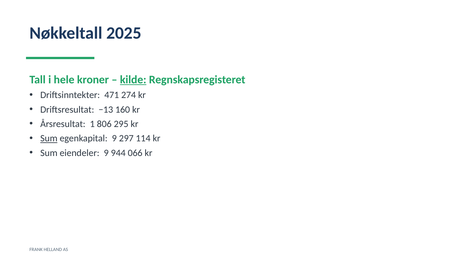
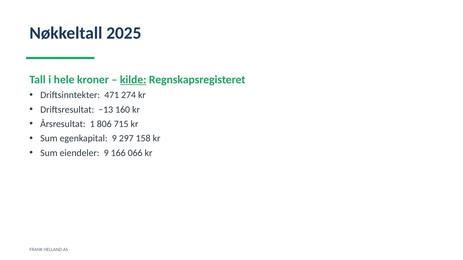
295: 295 -> 715 (121, 124)
Sum underline: present -> none (49, 139)
114: 114 -> 158 (143, 139)
944: 944 -> 166 (118, 153)
